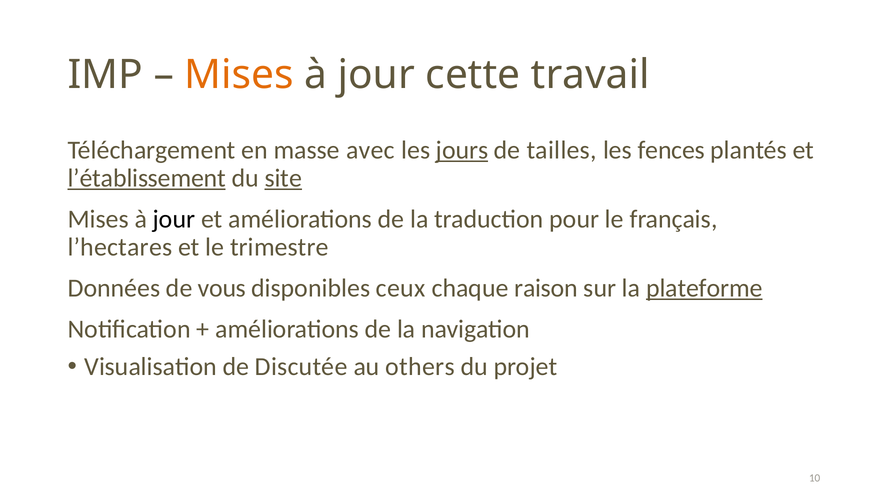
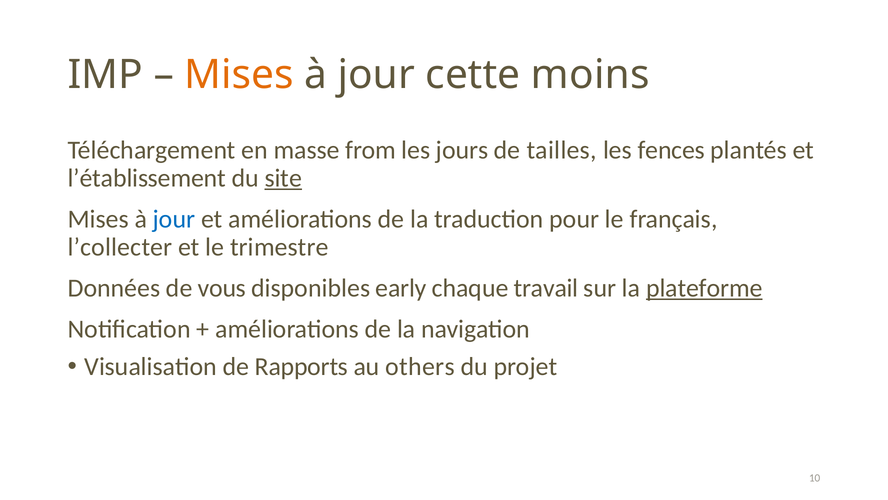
travail: travail -> moins (590, 75)
avec: avec -> from (371, 150)
jours underline: present -> none (462, 150)
l’établissement underline: present -> none (147, 178)
jour colour: black -> blue (174, 219)
l’hectares: l’hectares -> l’collecter (120, 247)
ceux: ceux -> early (401, 288)
raison: raison -> travail (546, 288)
Discutée: Discutée -> Rapports (301, 366)
